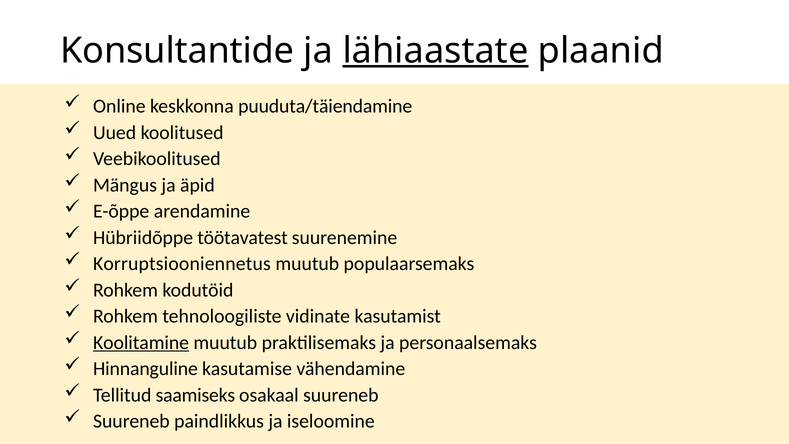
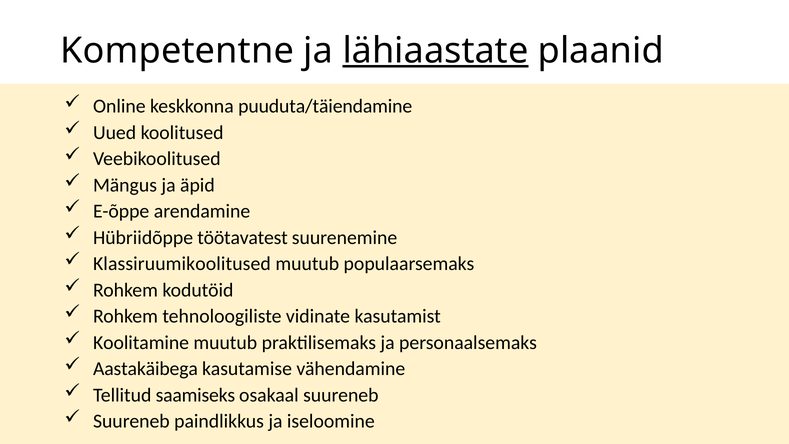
Konsultantide: Konsultantide -> Kompetentne (177, 51)
Korruptsiooniennetus: Korruptsiooniennetus -> Klassiruumikoolitused (182, 264)
Koolitamine underline: present -> none (141, 342)
Hinnanguline: Hinnanguline -> Aastakäibega (145, 369)
